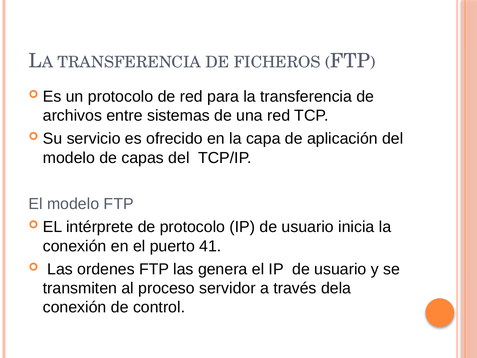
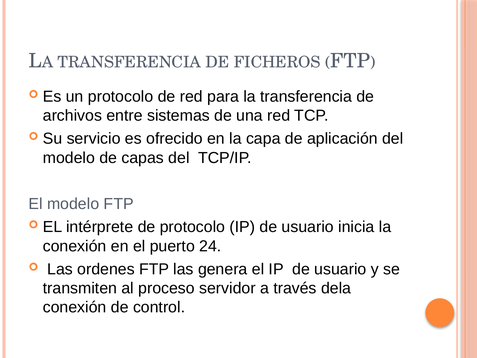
41: 41 -> 24 (210, 246)
